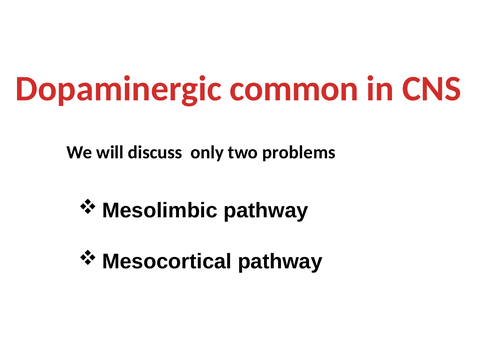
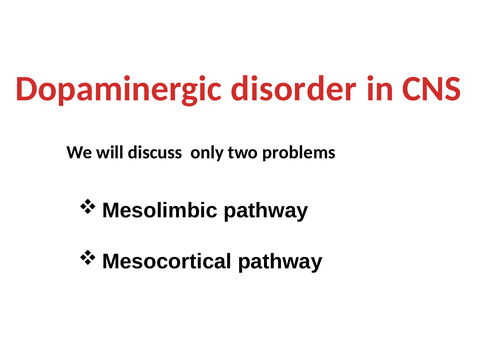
common: common -> disorder (294, 89)
